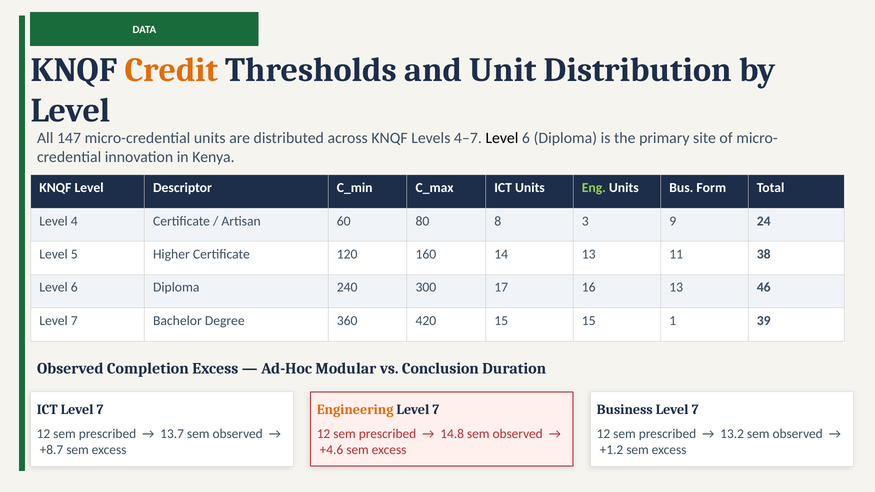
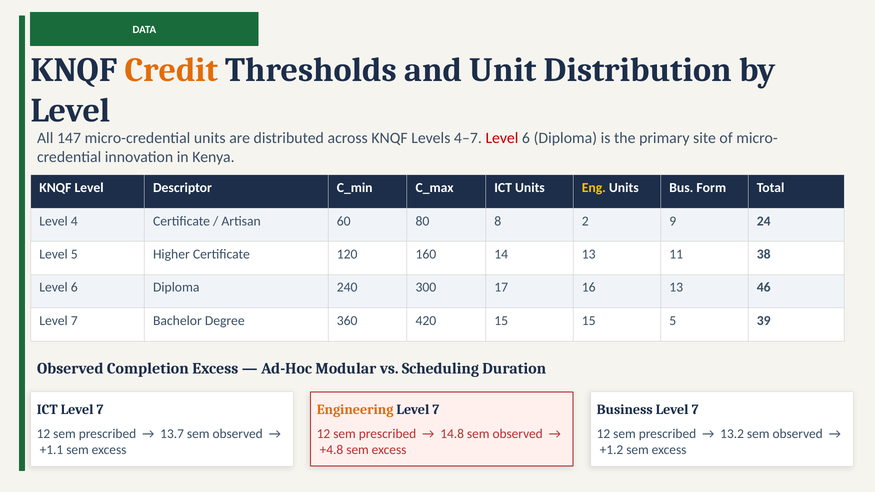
Level colour: black -> red (502, 138)
Eng colour: light green -> yellow (594, 188)
3: 3 -> 2 (585, 221)
15 1: 1 -> 5 (673, 321)
Conclusion: Conclusion -> Scheduling (440, 369)
+8.7: +8.7 -> +1.1 (51, 450)
+4.6: +4.6 -> +4.8 (331, 450)
